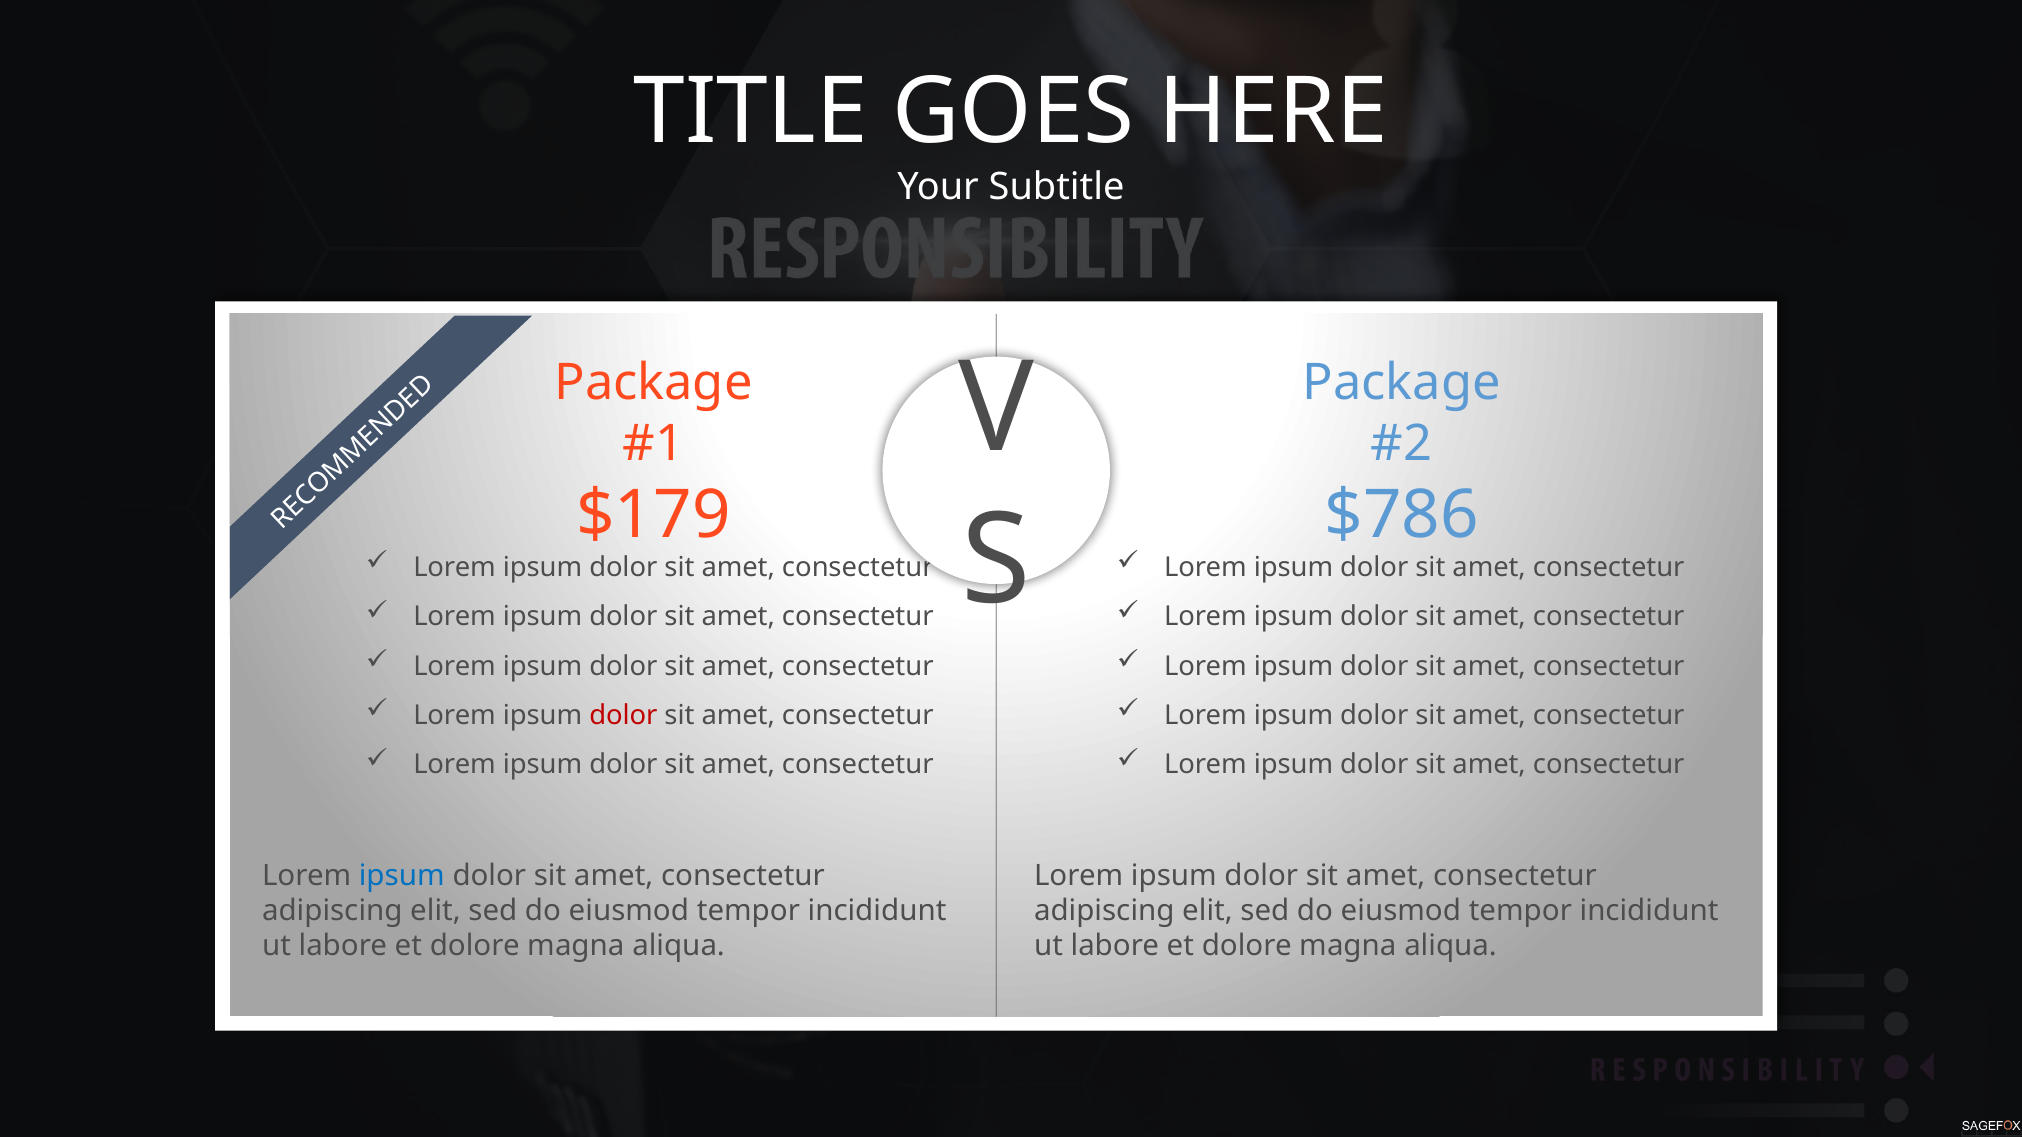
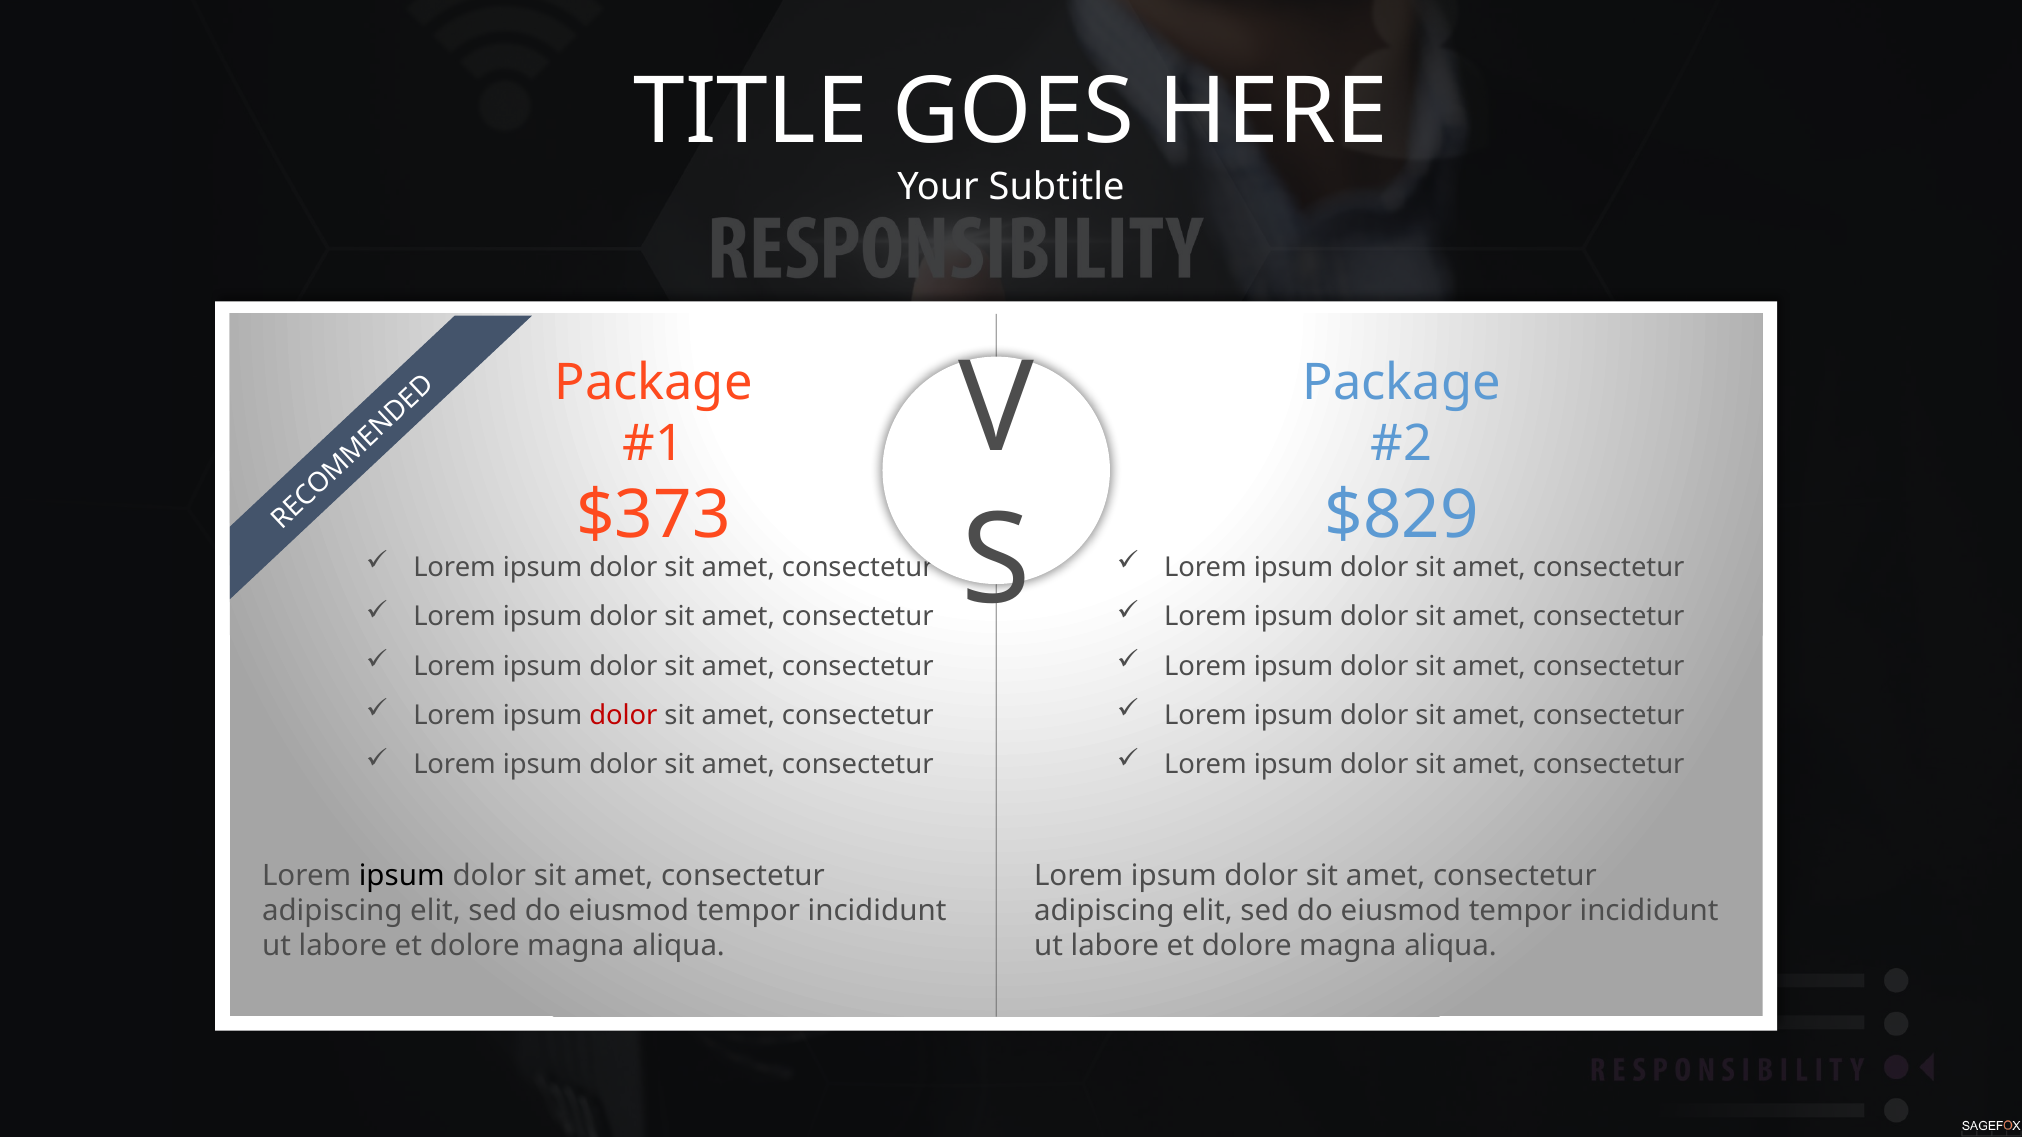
$179: $179 -> $373 (654, 516)
$786: $786 -> $829 (1402, 516)
ipsum colour: blue -> black (402, 876)
